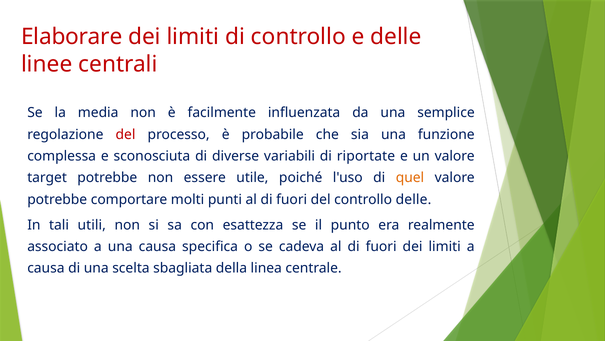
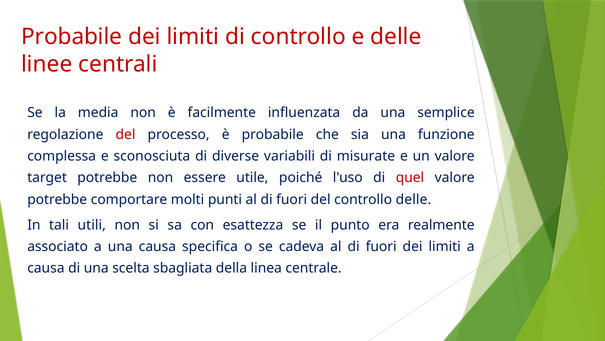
Elaborare: Elaborare -> Probabile (72, 37)
riportate: riportate -> misurate (366, 156)
quel colour: orange -> red (410, 177)
